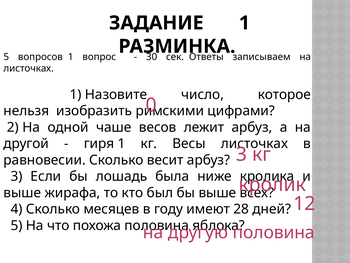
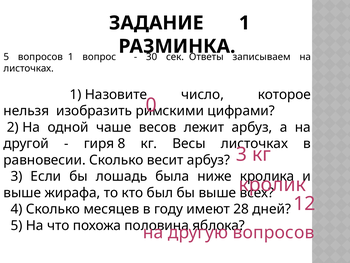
гиря 1: 1 -> 8 (122, 143)
половина: половина -> вопросов (274, 232)
